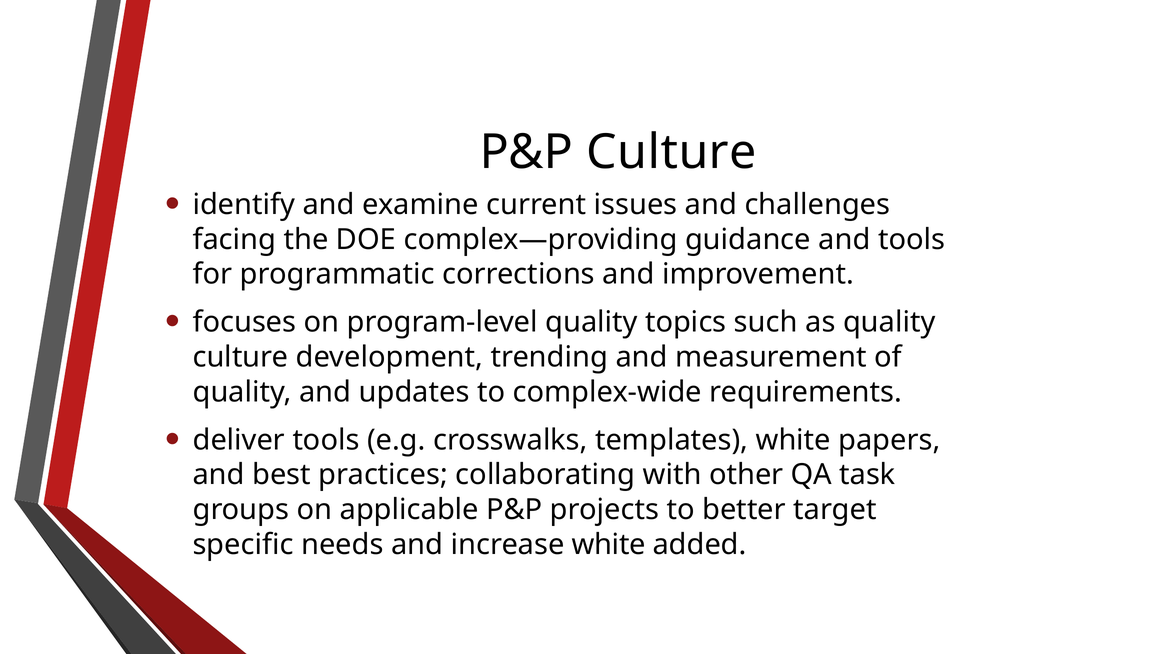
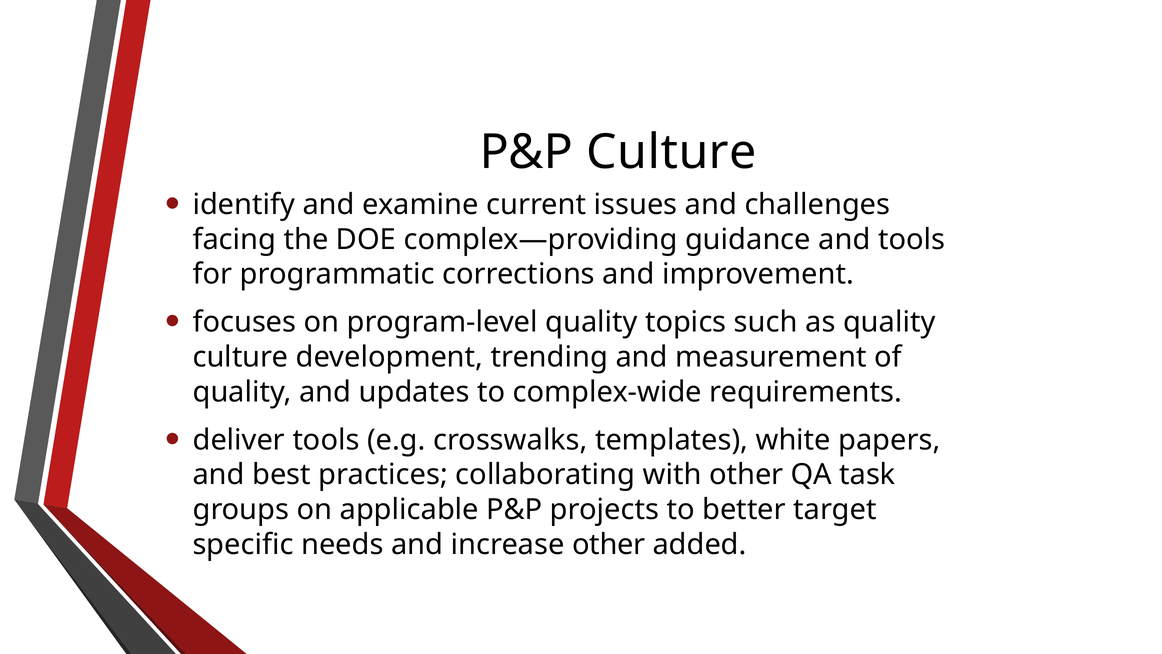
increase white: white -> other (609, 544)
